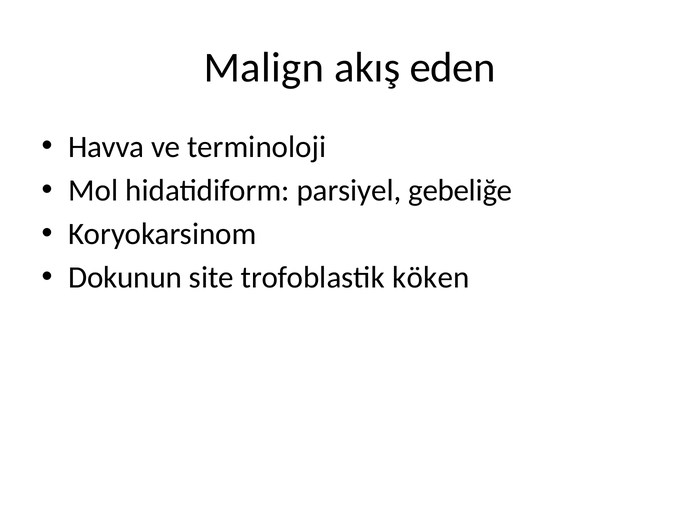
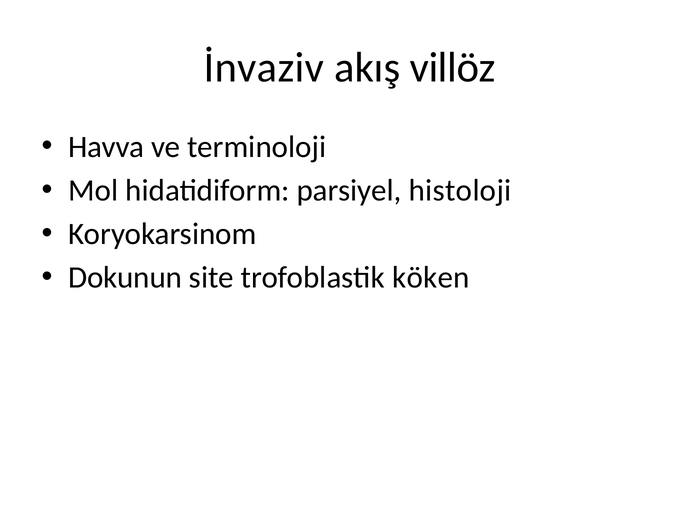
Malign: Malign -> İnvaziv (264, 68)
eden: eden -> villöz (453, 68)
gebeliğe: gebeliğe -> histoloji (460, 190)
